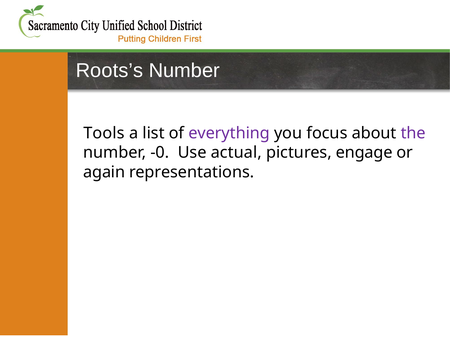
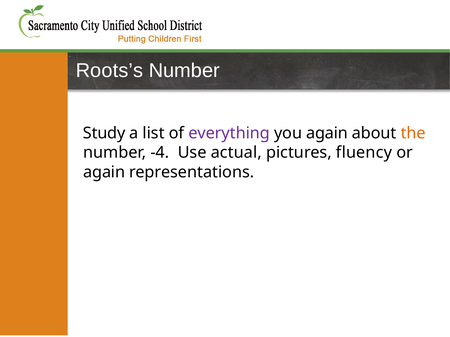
Tools: Tools -> Study (104, 133)
you focus: focus -> again (327, 133)
the colour: purple -> orange (413, 133)
-0: -0 -> -4 (160, 153)
engage: engage -> fluency (364, 153)
